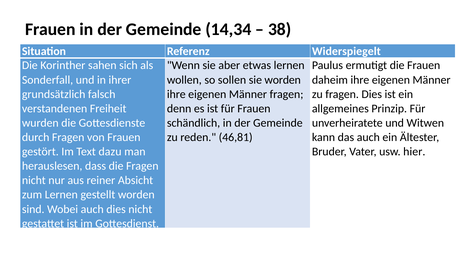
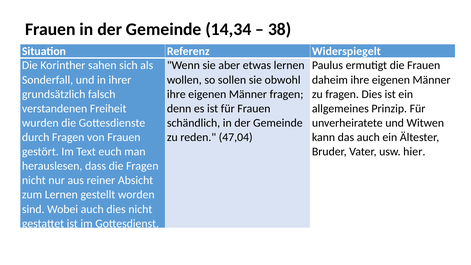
sie worden: worden -> obwohl (283, 80)
46,81: 46,81 -> 47,04 (236, 137)
dazu: dazu -> euch (110, 152)
